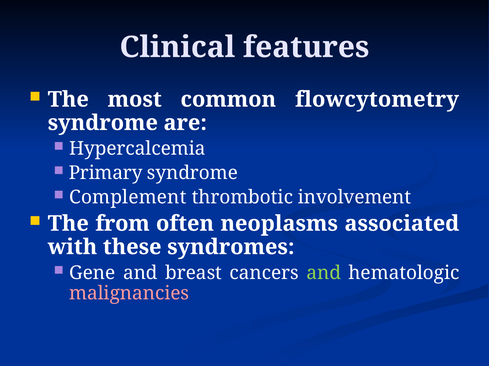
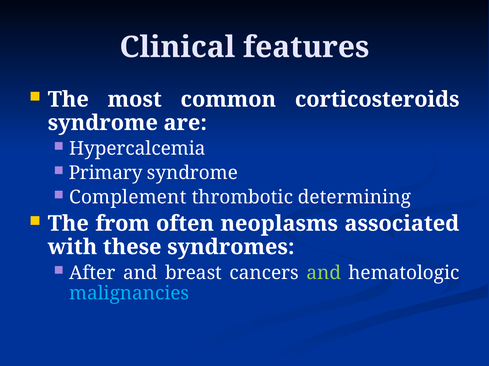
flowcytometry: flowcytometry -> corticosteroids (377, 100)
involvement: involvement -> determining (354, 198)
Gene: Gene -> After (92, 273)
malignancies colour: pink -> light blue (129, 294)
